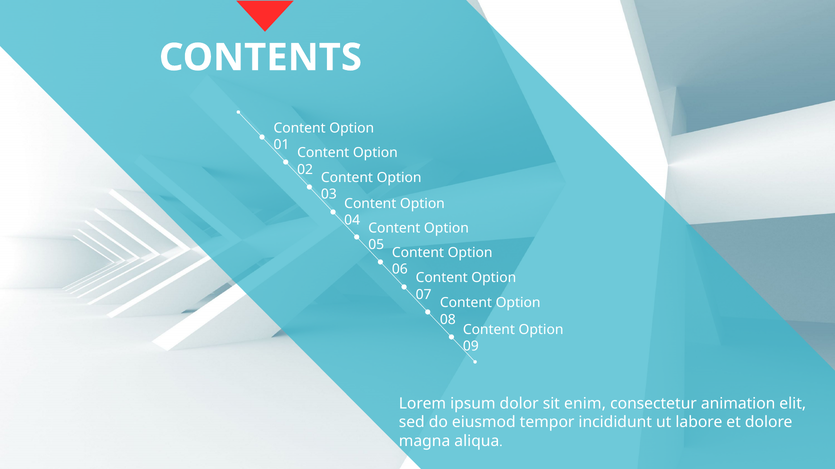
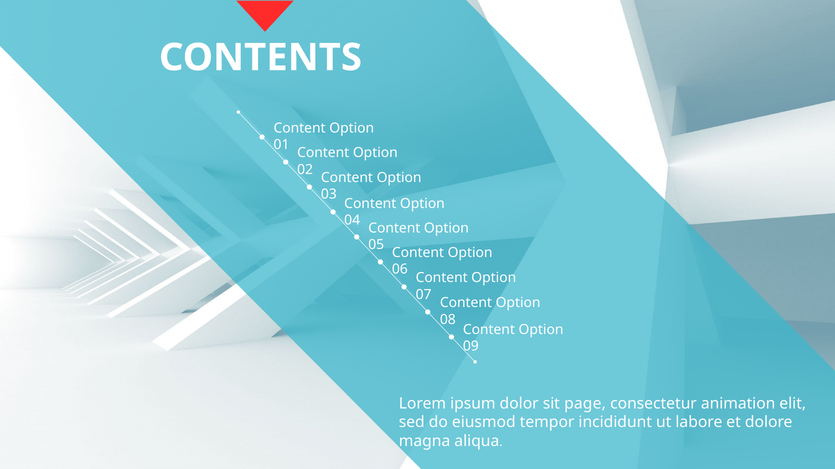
enim: enim -> page (585, 404)
